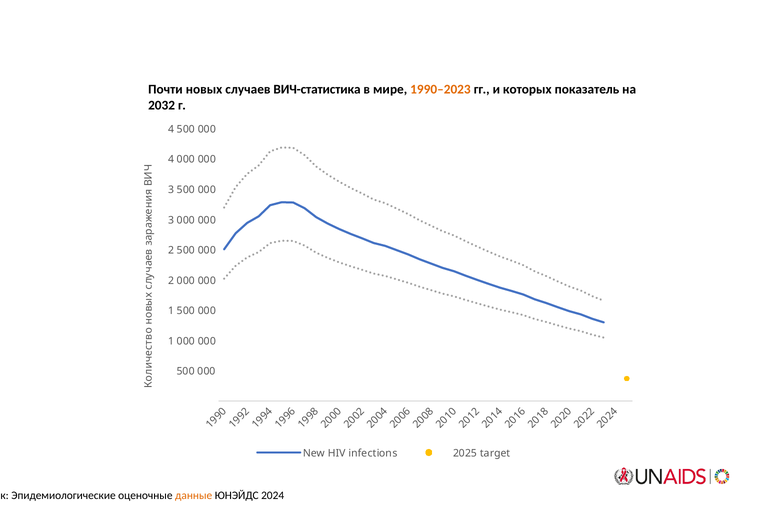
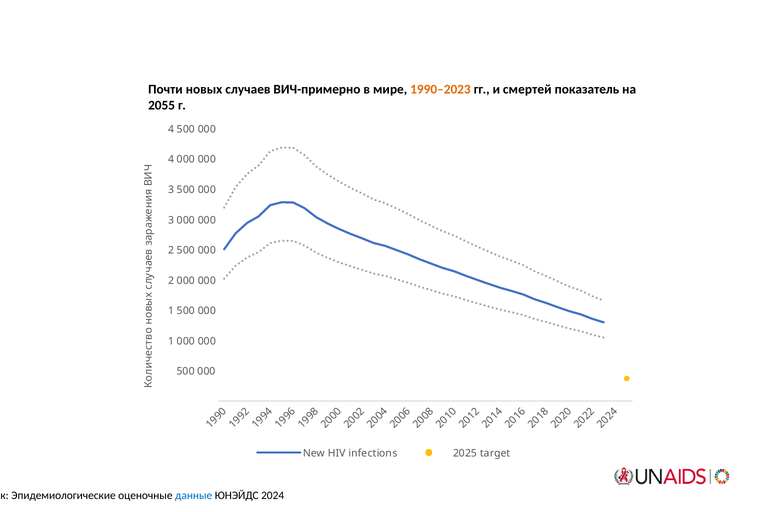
ВИЧ-статистика: ВИЧ-статистика -> ВИЧ-примерно (317, 89)
которых: которых -> смертей (527, 89)
2032: 2032 -> 2055 (162, 105)
данные colour: orange -> blue (194, 495)
